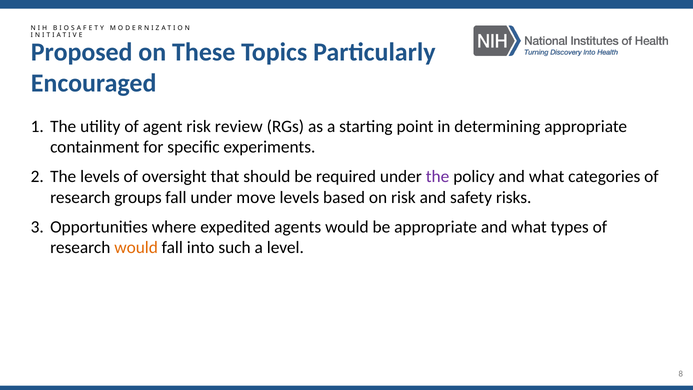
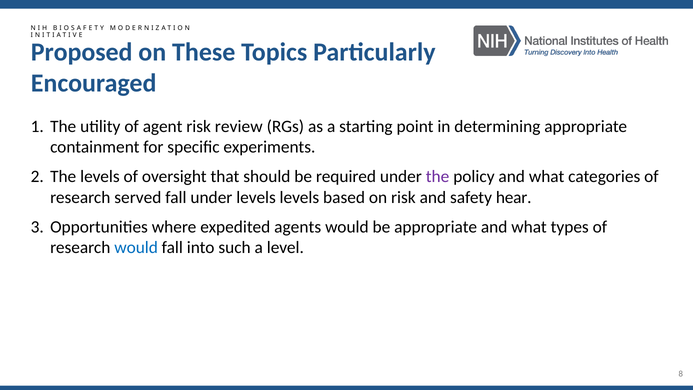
groups: groups -> served (138, 197)
under move: move -> levels (256, 197)
risks: risks -> hear (514, 197)
would colour: orange -> blue (136, 247)
